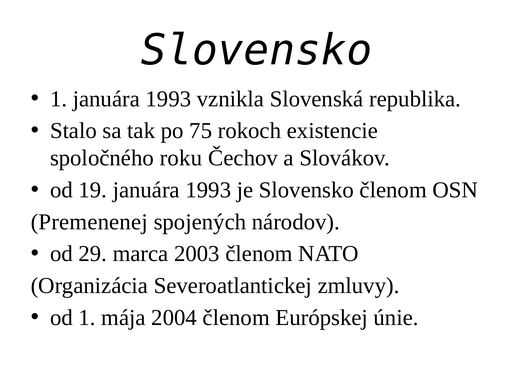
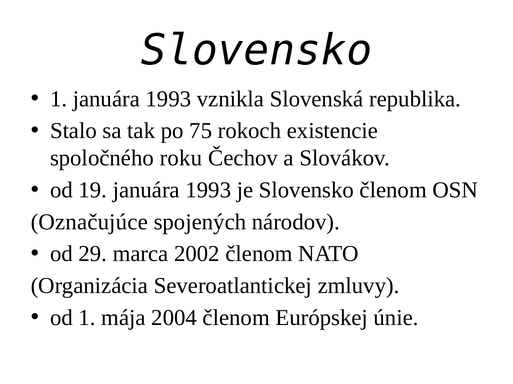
Premenenej: Premenenej -> Označujúce (89, 222)
2003: 2003 -> 2002 (197, 254)
